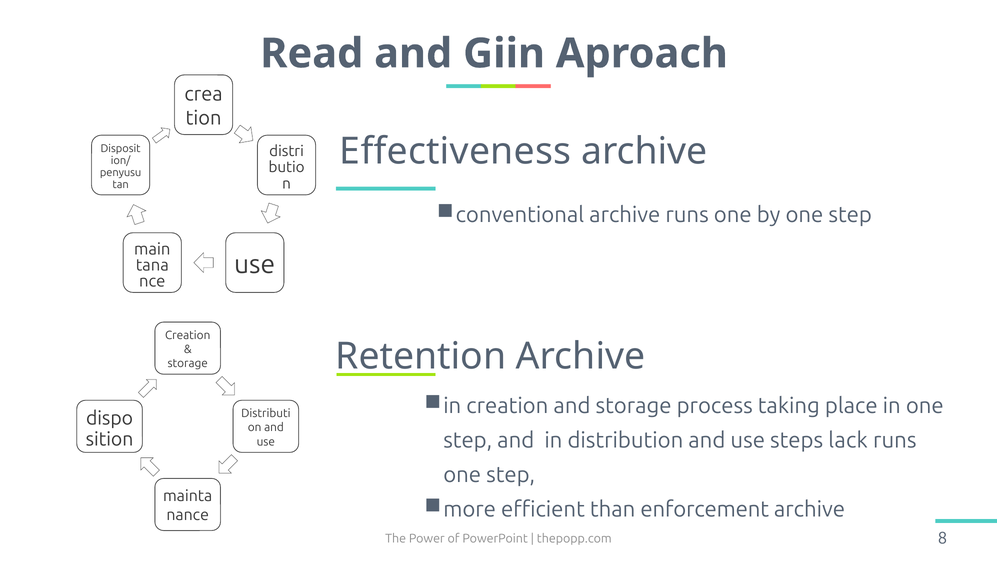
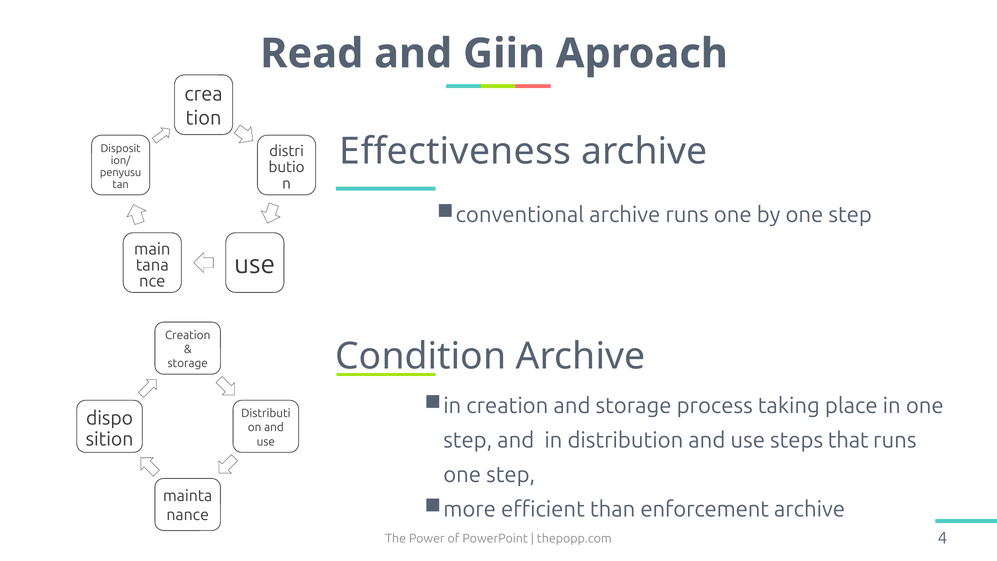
Retention: Retention -> Condition (421, 356)
lack: lack -> that (848, 440)
8: 8 -> 4 (942, 538)
